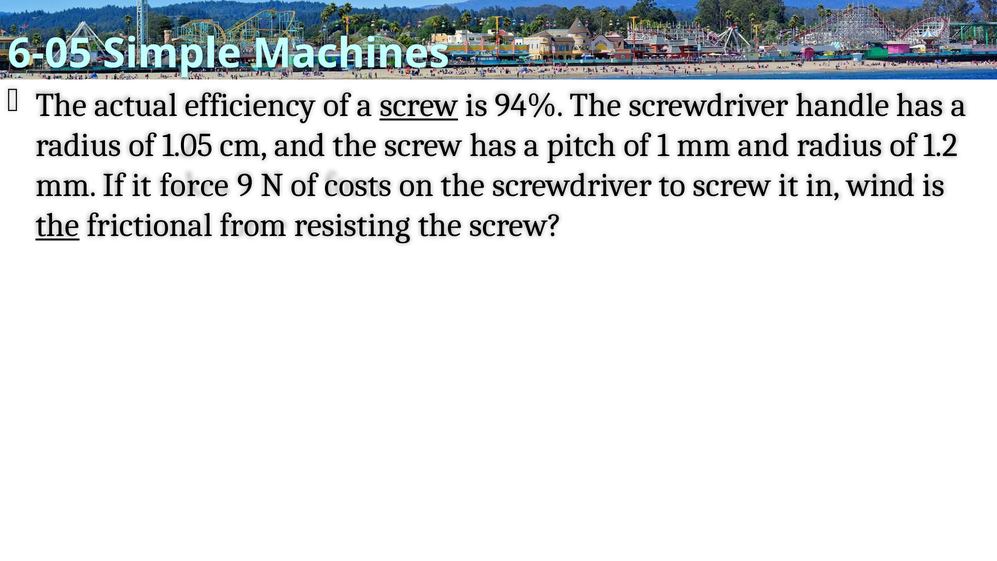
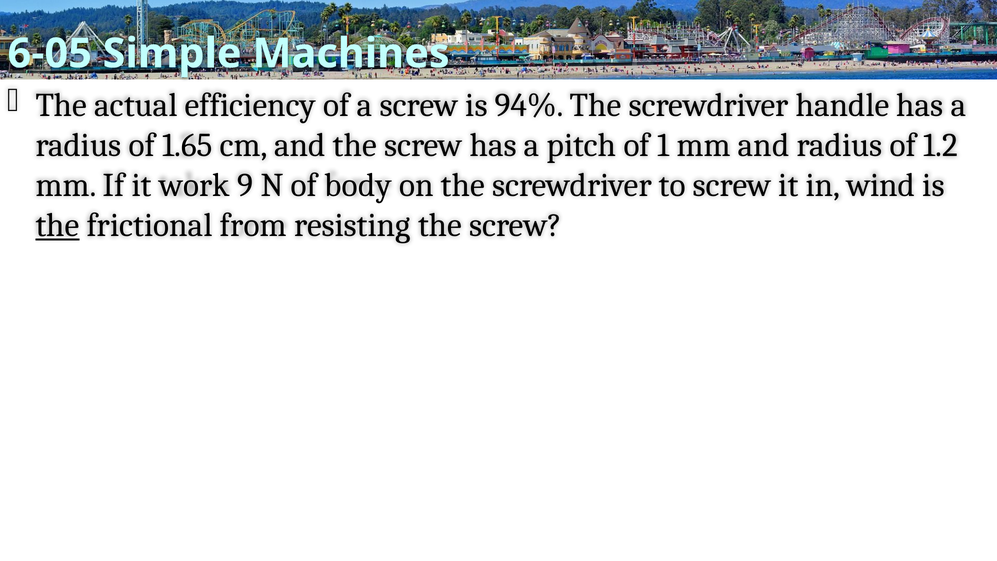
screw underline: present -> none (419, 105)
1.05: 1.05 -> 1.65 (187, 145)
force: force -> work (194, 185)
costs: costs -> body (358, 185)
